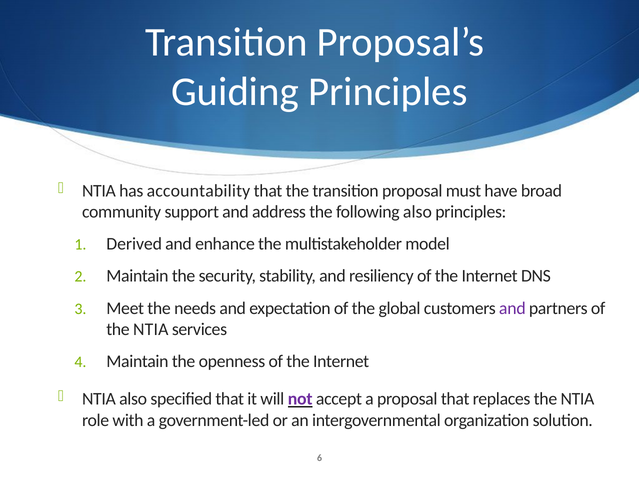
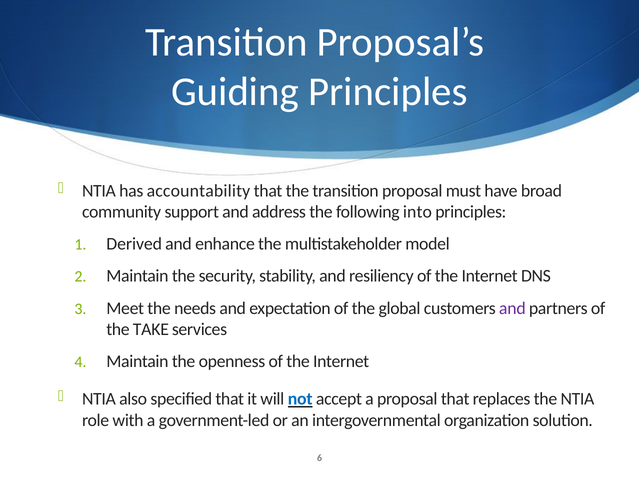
following also: also -> into (417, 212)
NTIA: NTIA -> TAKE (151, 329)
not colour: purple -> blue (300, 398)
